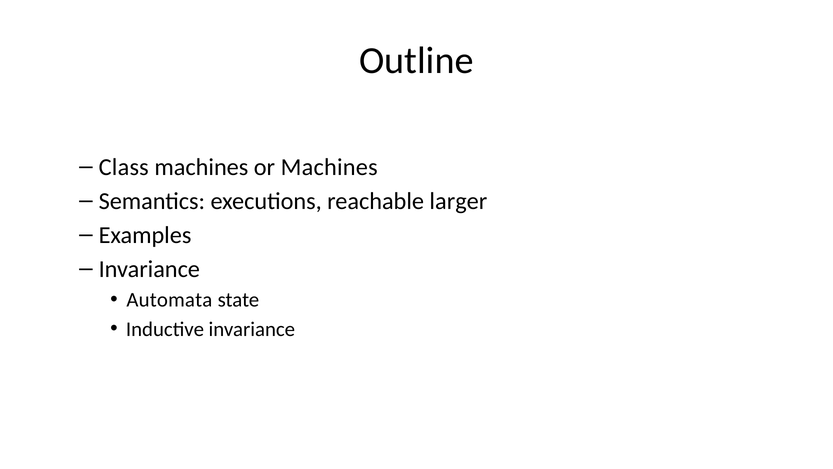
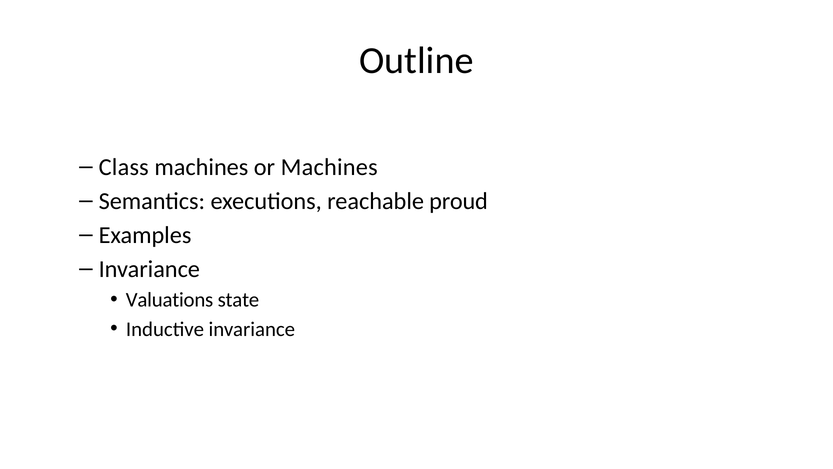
larger: larger -> proud (459, 201)
Automata: Automata -> Valuations (170, 300)
